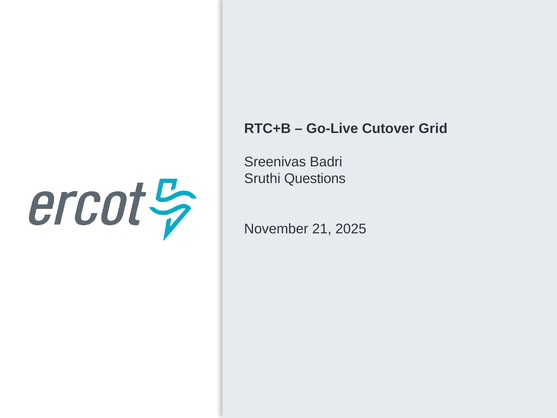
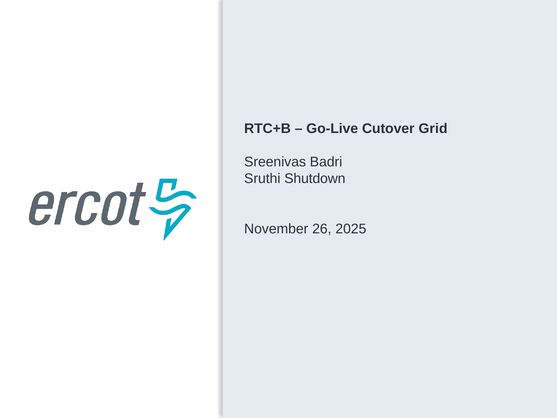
Questions: Questions -> Shutdown (315, 179)
21: 21 -> 26 (322, 229)
